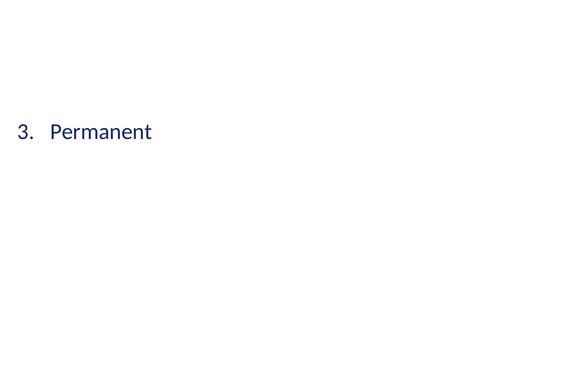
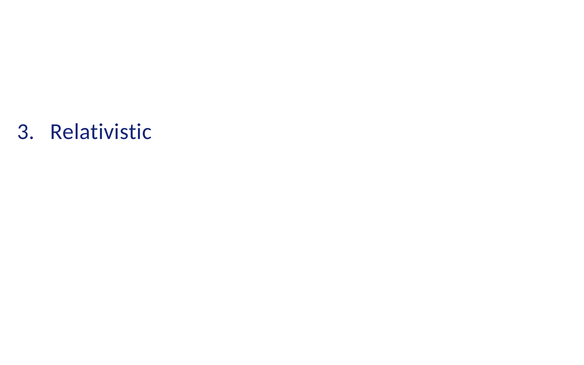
Permanent: Permanent -> Relativistic (101, 132)
